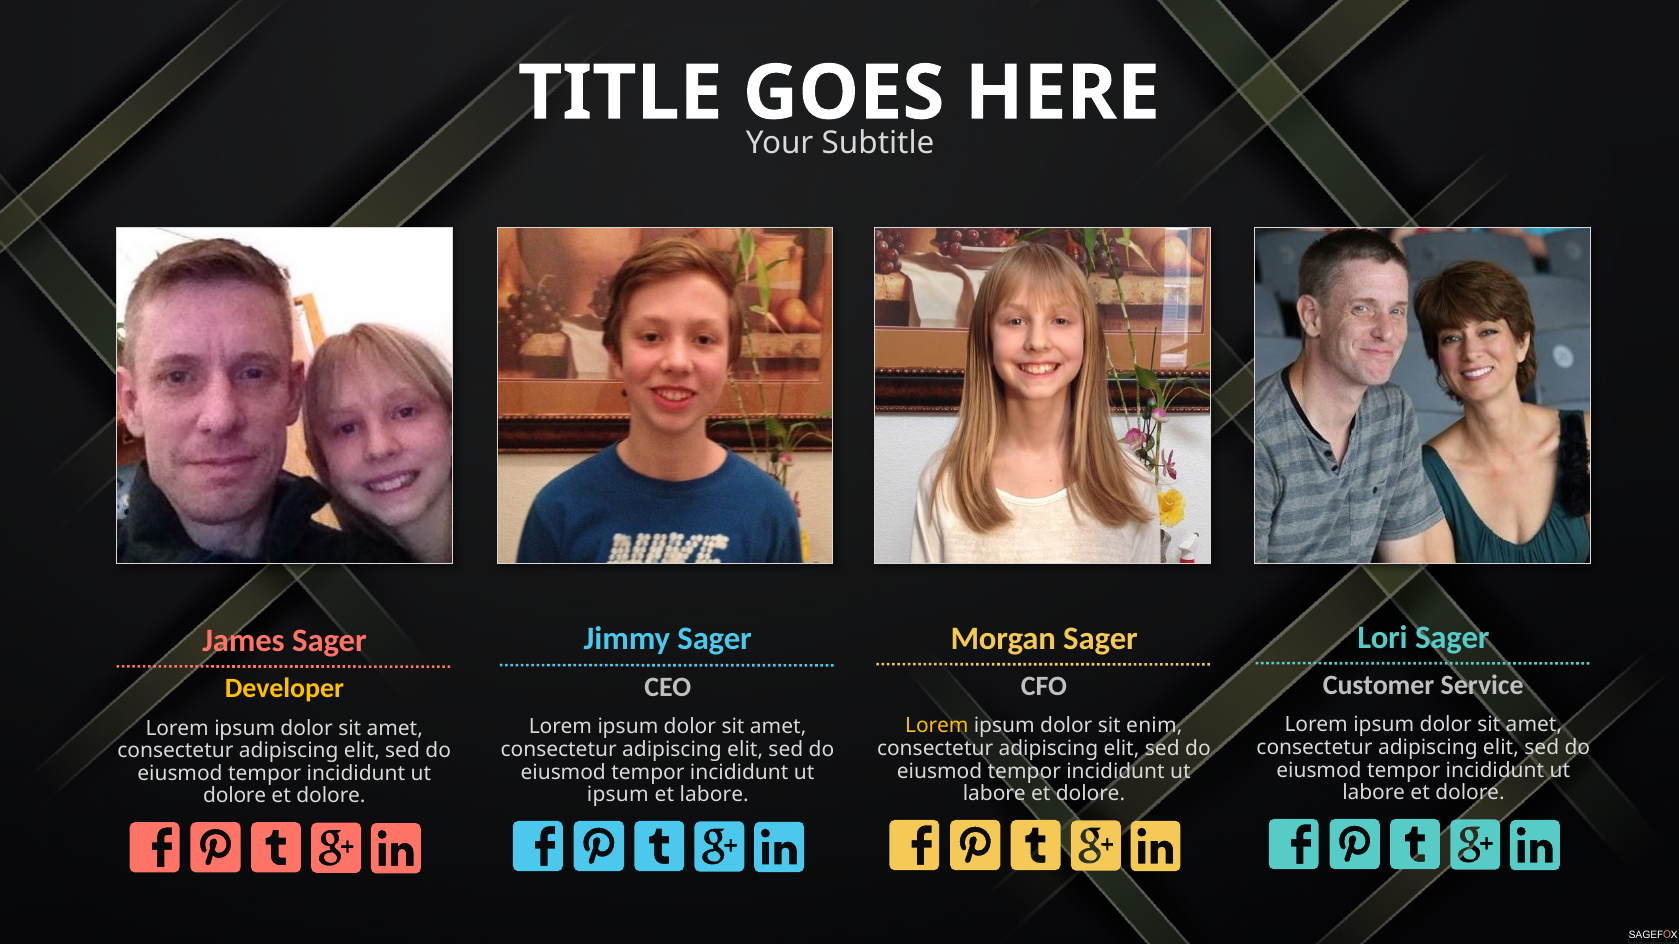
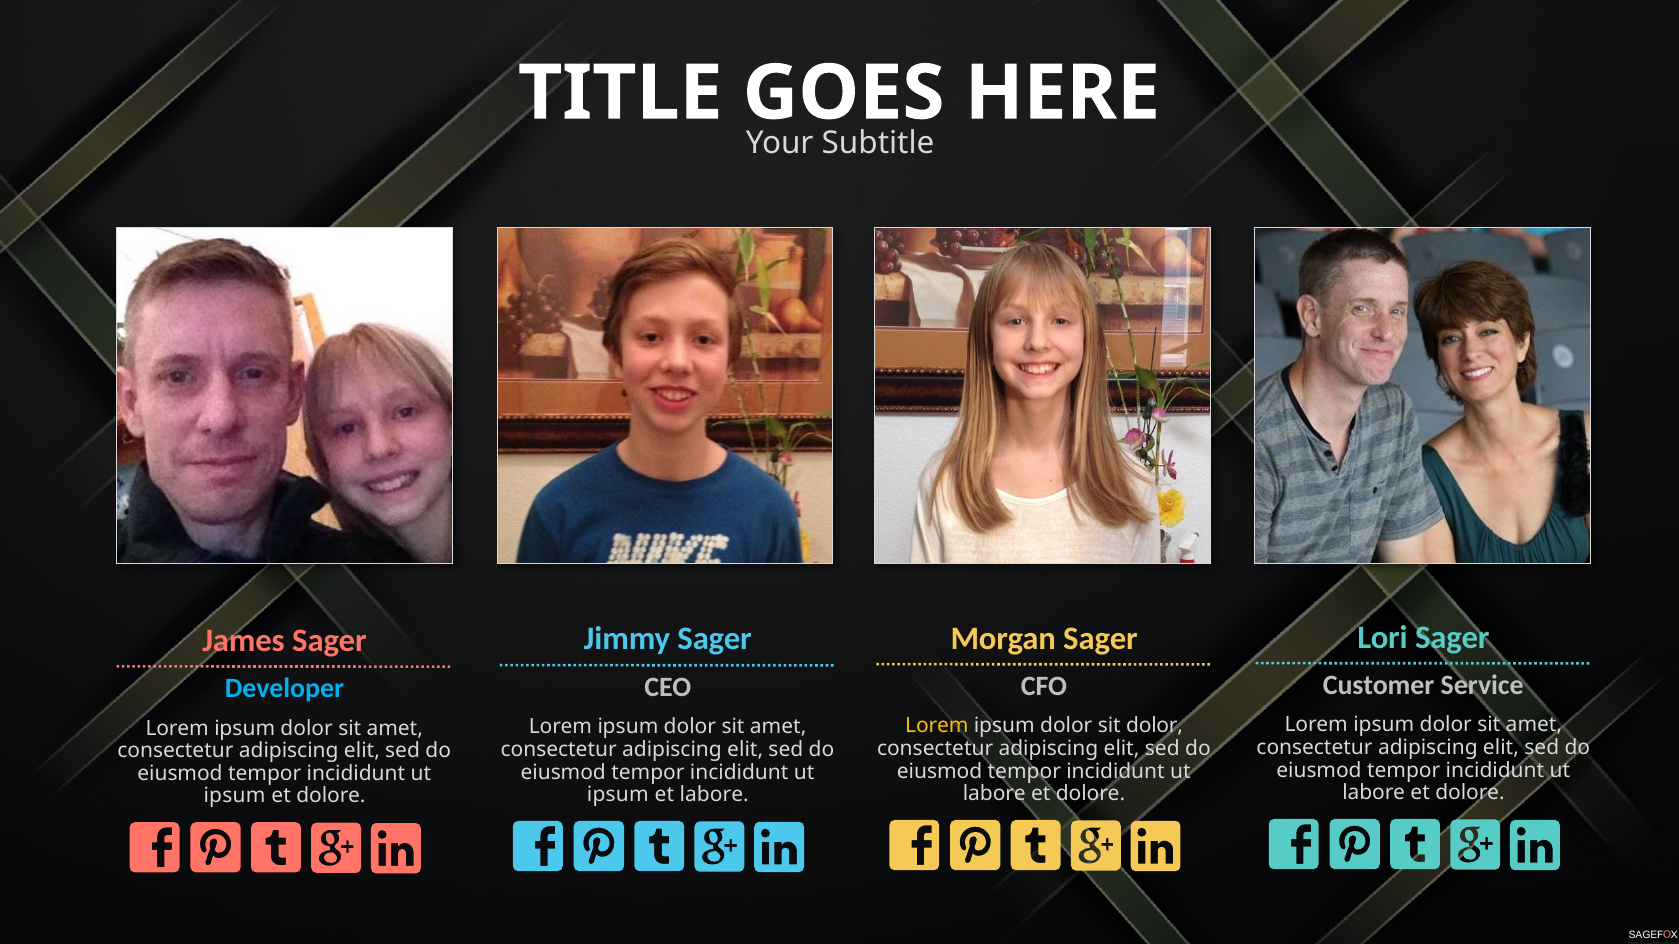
Developer colour: yellow -> light blue (284, 689)
sit enim: enim -> dolor (1155, 726)
dolore: dolore -> ipsum (235, 796)
